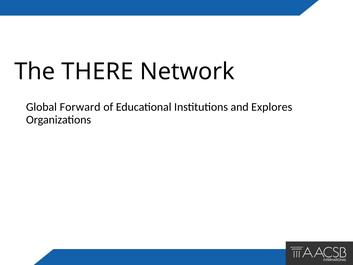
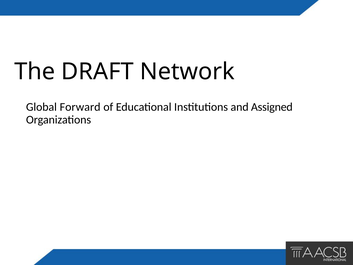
THERE: THERE -> DRAFT (97, 71)
Explores: Explores -> Assigned (272, 107)
